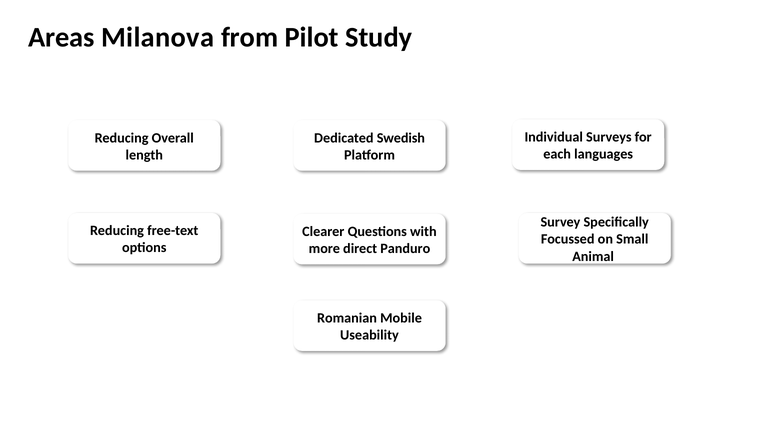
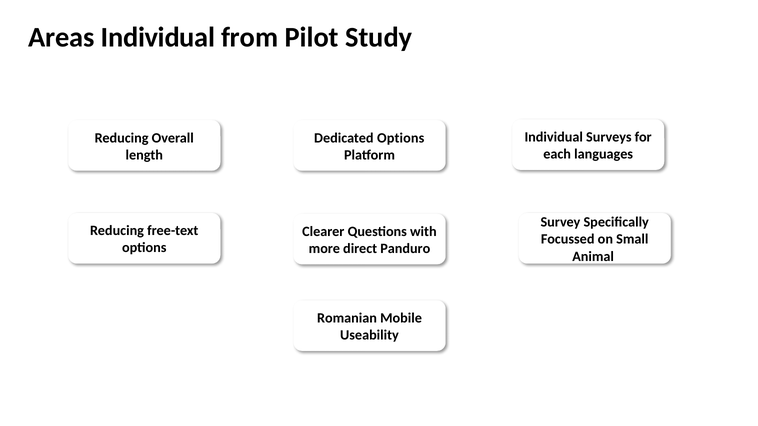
Areas Milanova: Milanova -> Individual (158, 37)
Dedicated Swedish: Swedish -> Options (401, 138)
